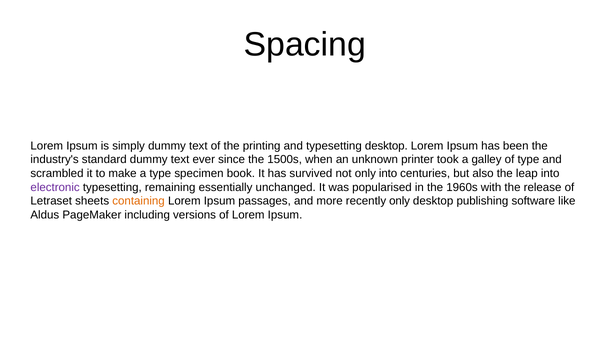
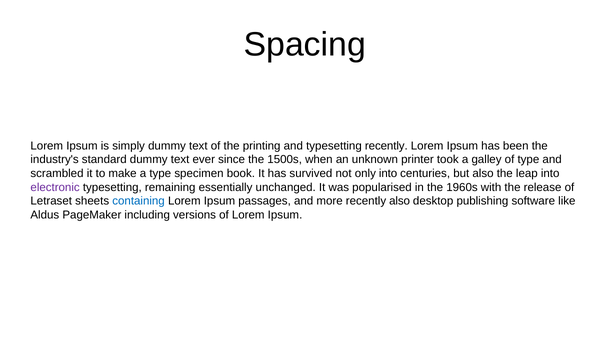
typesetting desktop: desktop -> recently (386, 146)
containing colour: orange -> blue (139, 201)
recently only: only -> also (400, 201)
